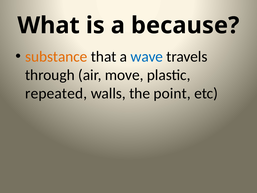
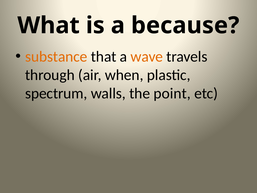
wave colour: blue -> orange (147, 57)
move: move -> when (124, 75)
repeated: repeated -> spectrum (56, 93)
